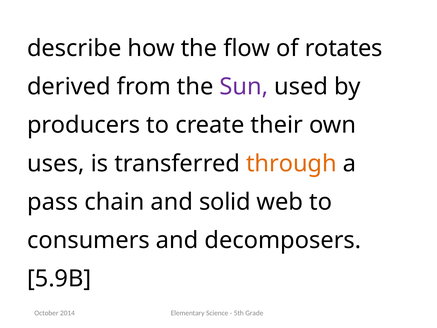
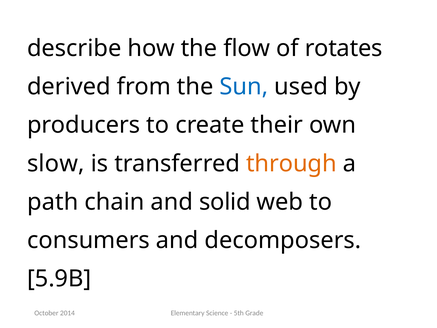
Sun colour: purple -> blue (244, 87)
uses: uses -> slow (56, 163)
pass: pass -> path (53, 202)
